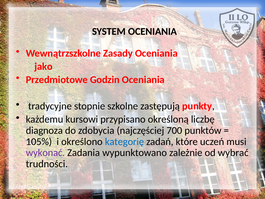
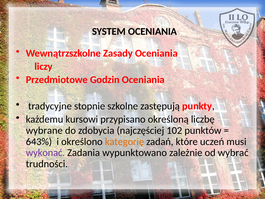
jako: jako -> liczy (44, 66)
diagnoza: diagnoza -> wybrane (44, 130)
700: 700 -> 102 (174, 130)
105%: 105% -> 643% (39, 141)
kategorię colour: blue -> orange (124, 141)
